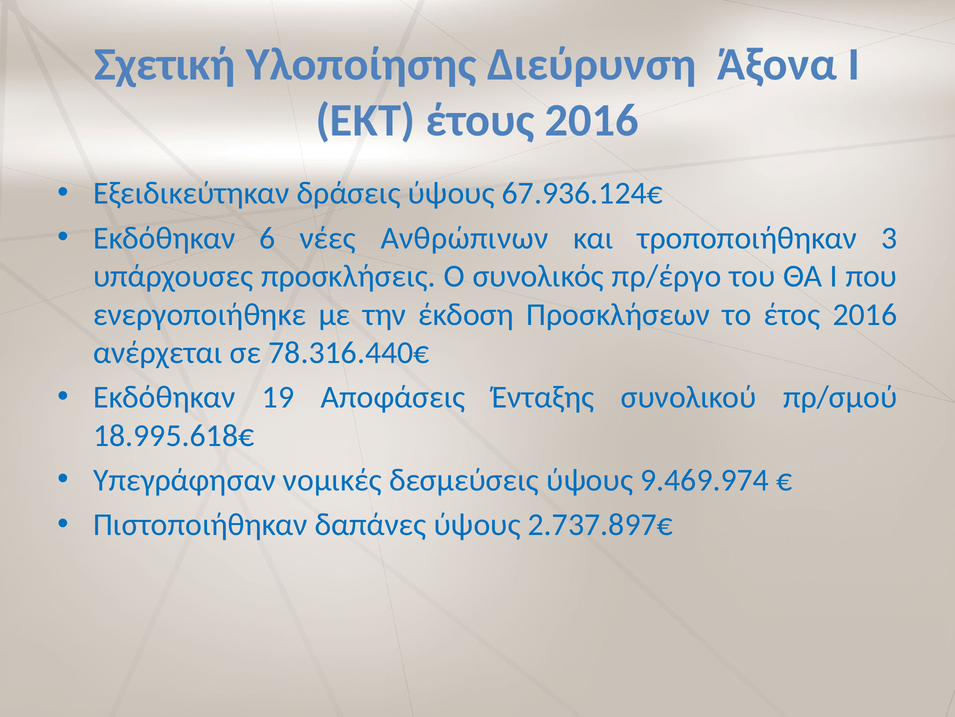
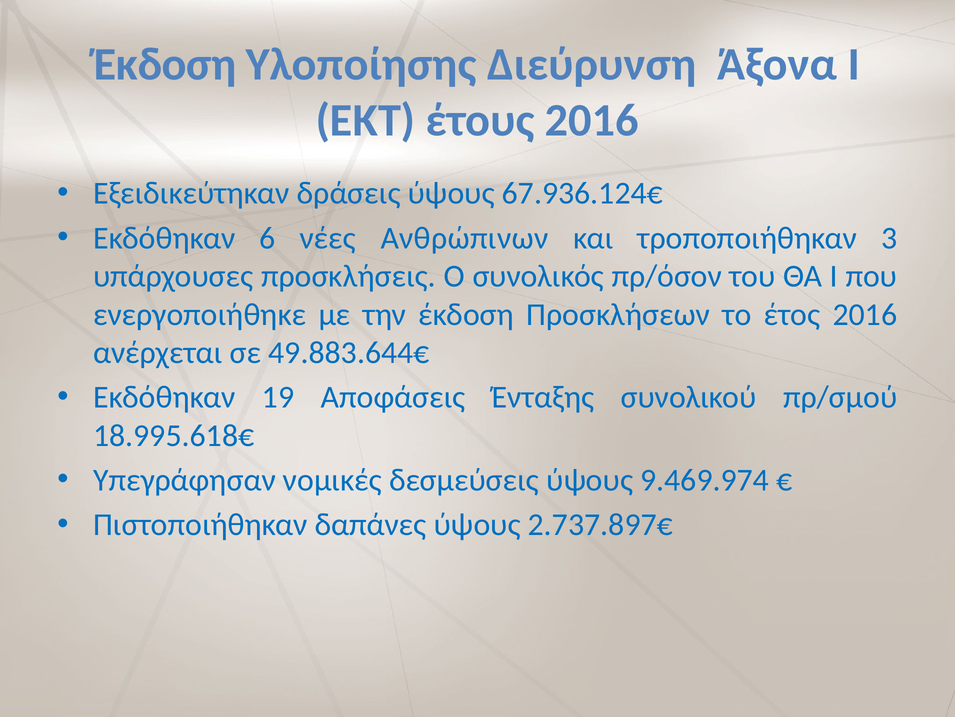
Σχετική: Σχετική -> Έκδοση (165, 65)
πρ/έργο: πρ/έργο -> πρ/όσον (667, 276)
78.316.440€: 78.316.440€ -> 49.883.644€ (349, 352)
